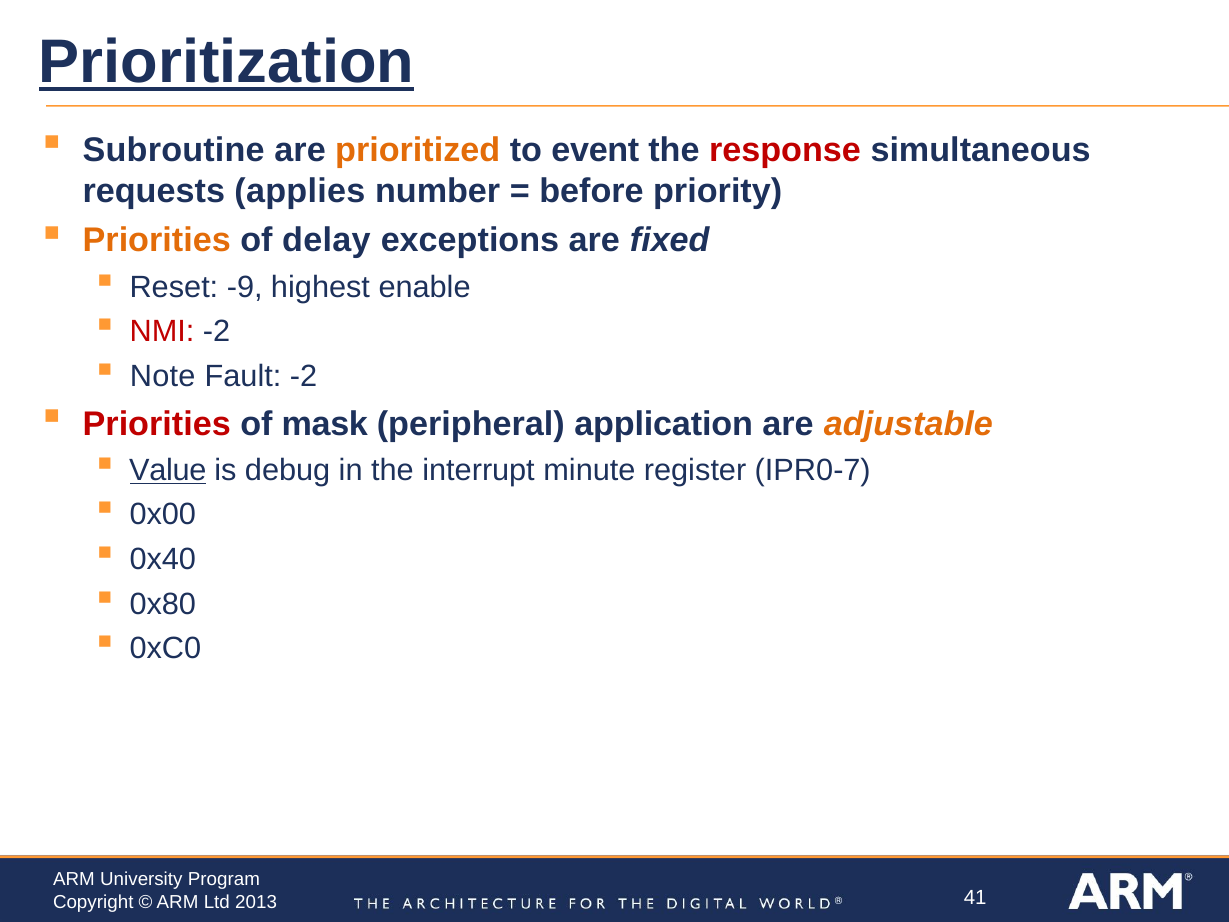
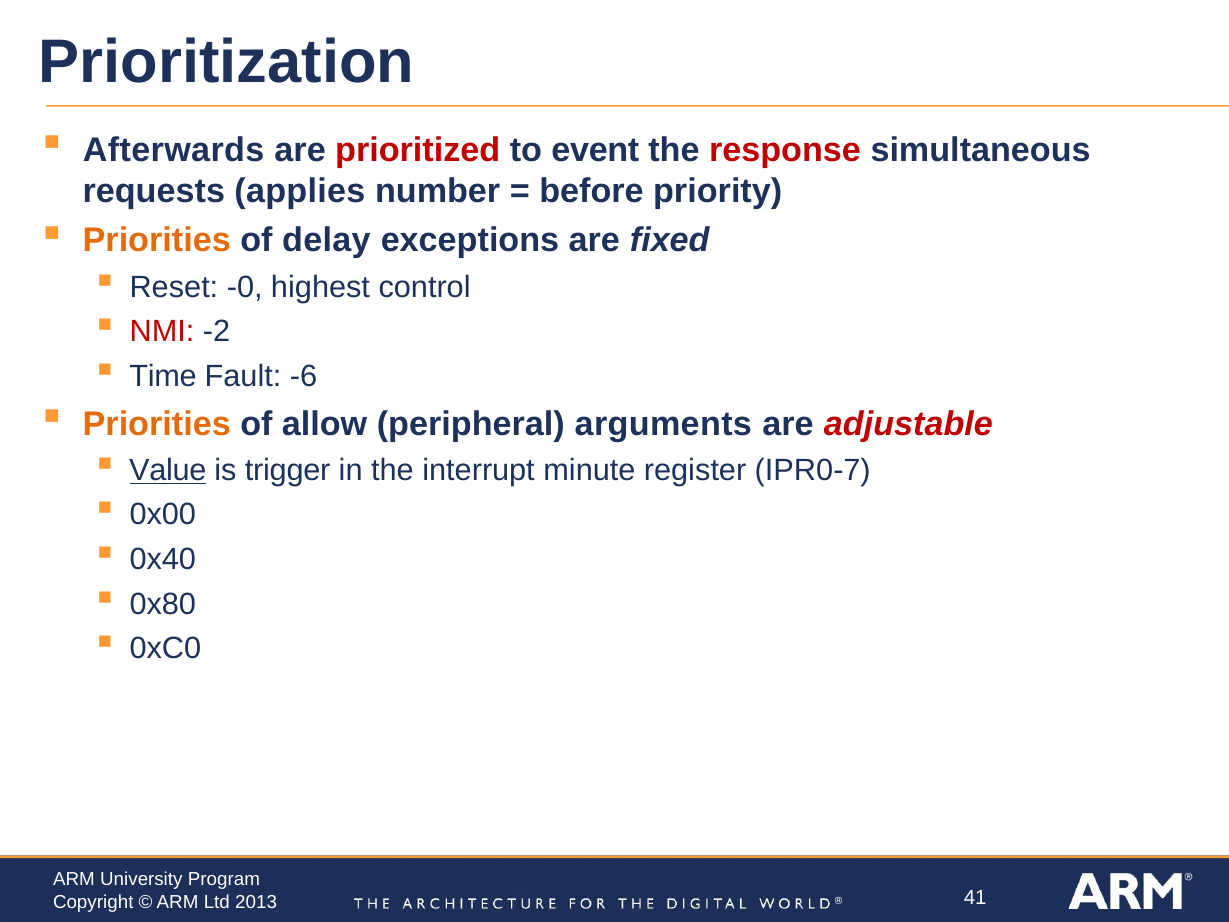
Prioritization underline: present -> none (226, 62)
Subroutine: Subroutine -> Afterwards (174, 150)
prioritized colour: orange -> red (418, 150)
-9: -9 -> -0 (245, 287)
enable: enable -> control (425, 287)
Note: Note -> Time (163, 376)
Fault -2: -2 -> -6 (304, 376)
Priorities colour: red -> orange (157, 424)
mask: mask -> allow (325, 424)
application: application -> arguments (663, 424)
adjustable colour: orange -> red (908, 424)
debug: debug -> trigger (288, 470)
